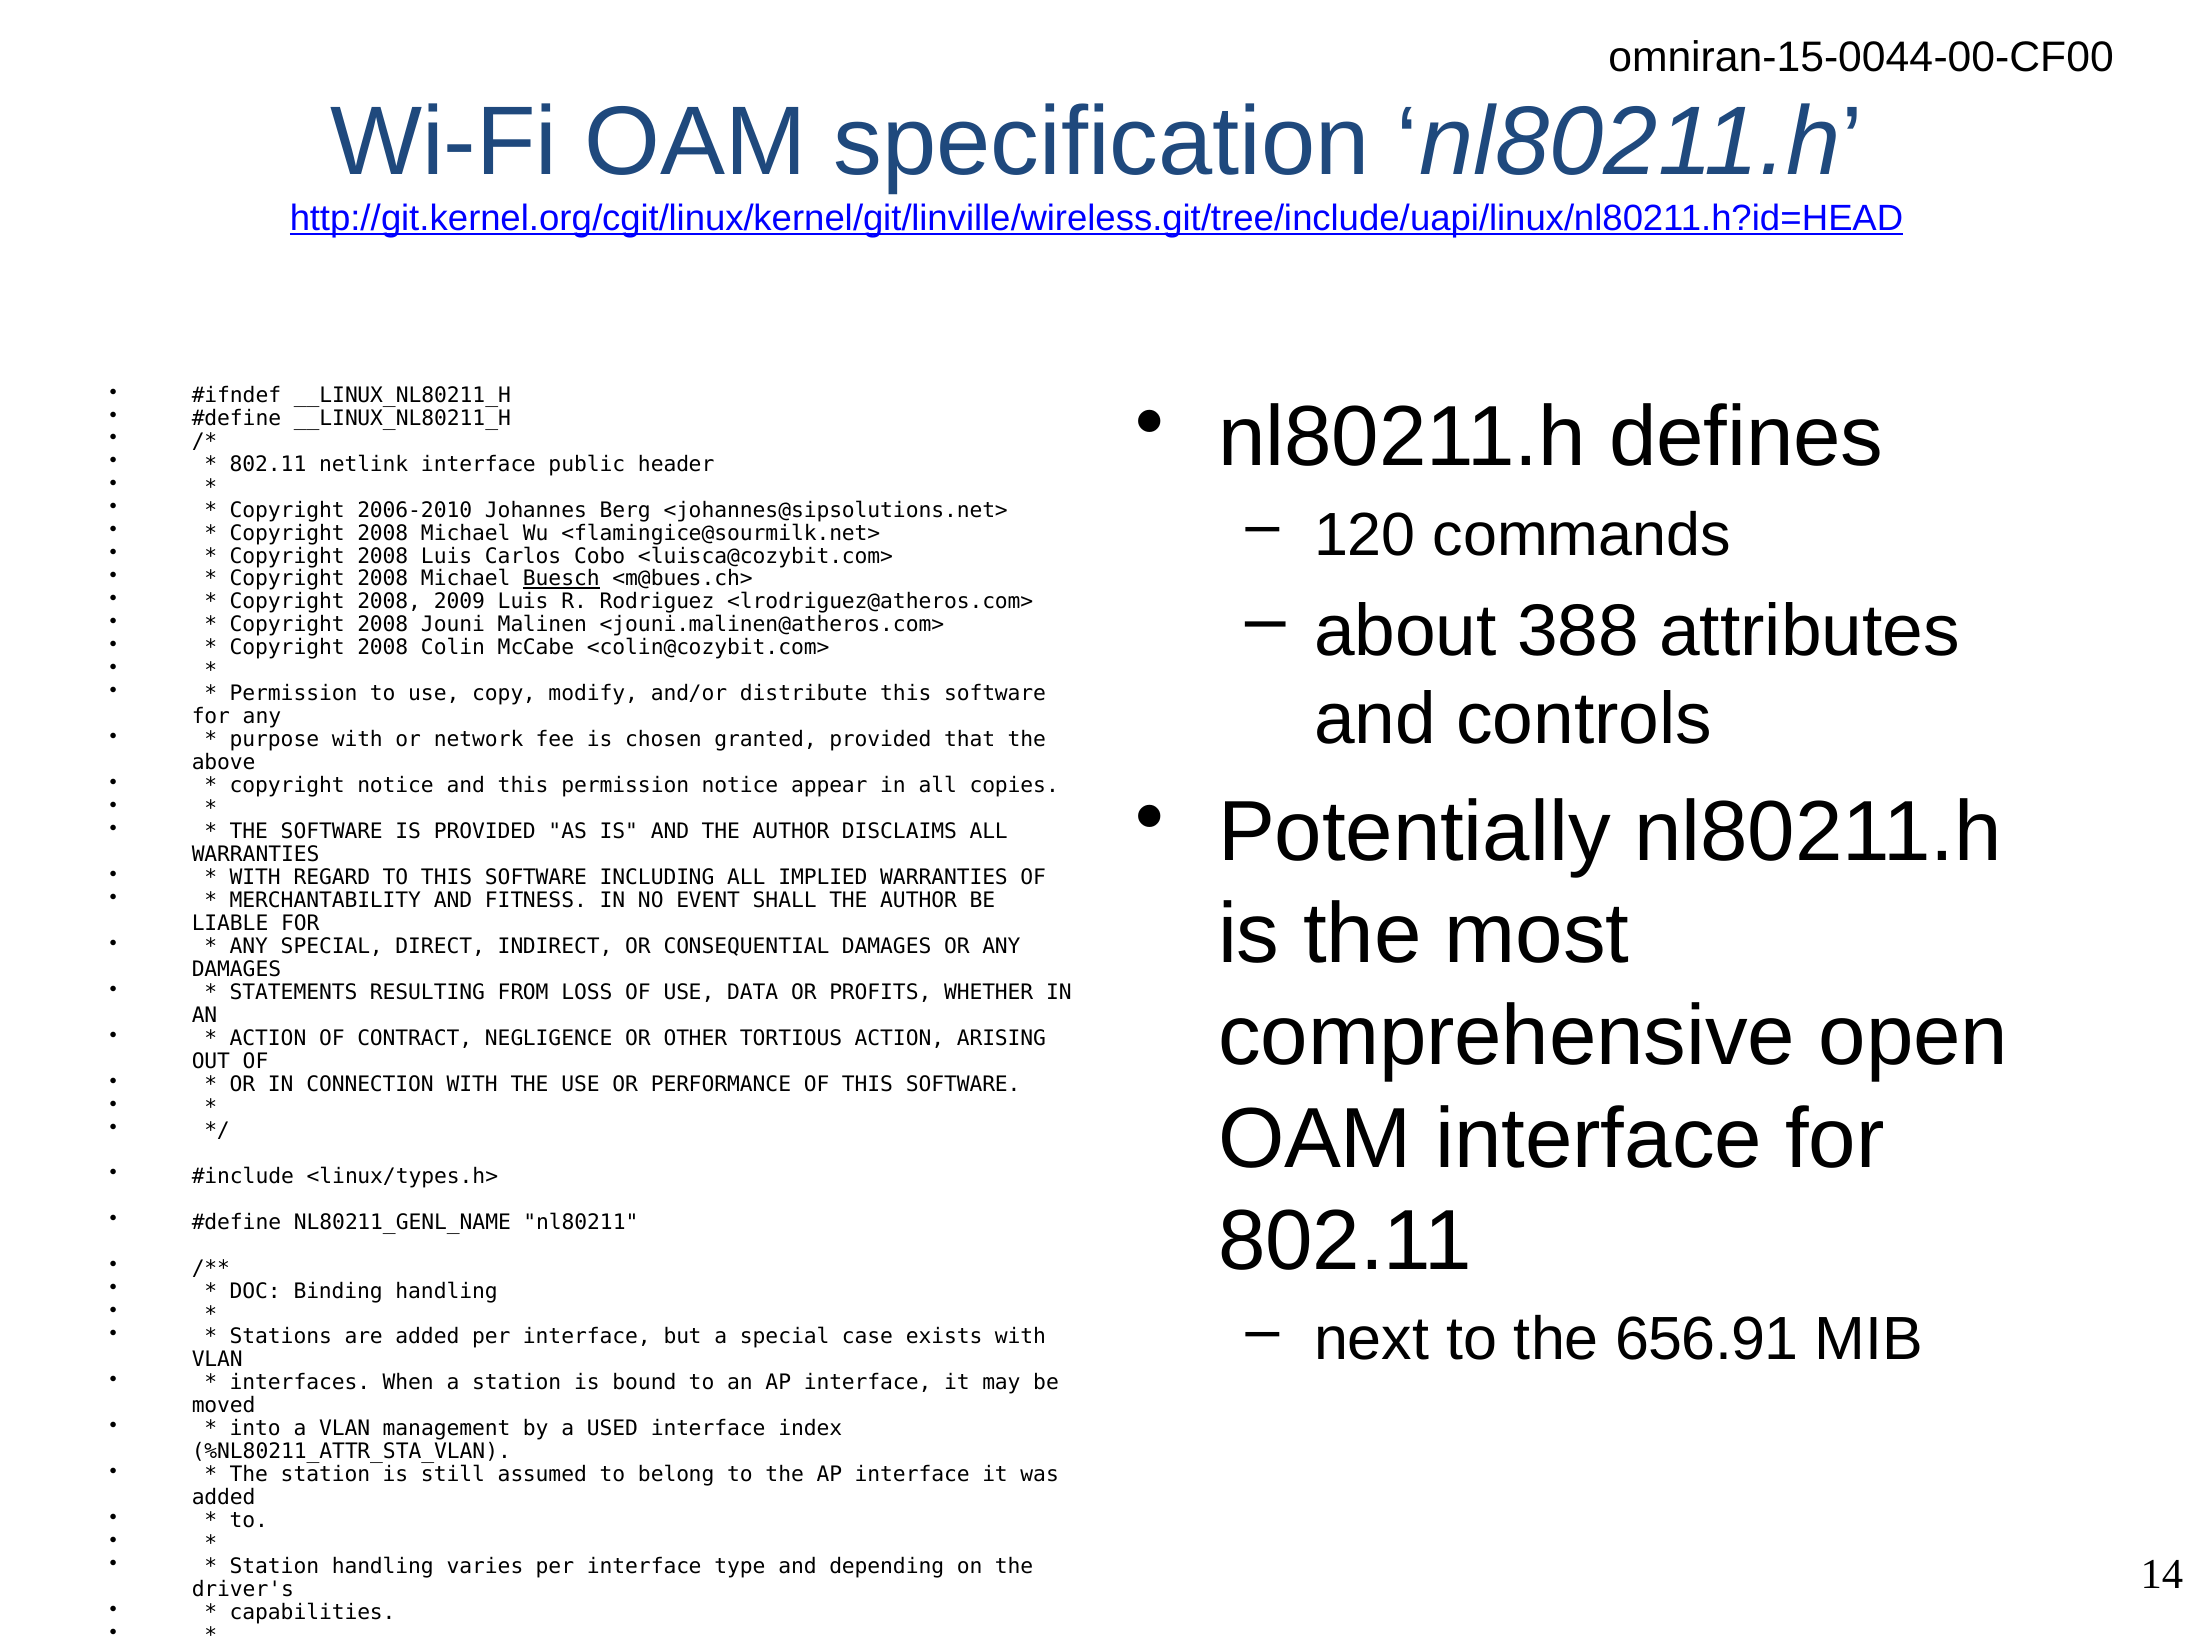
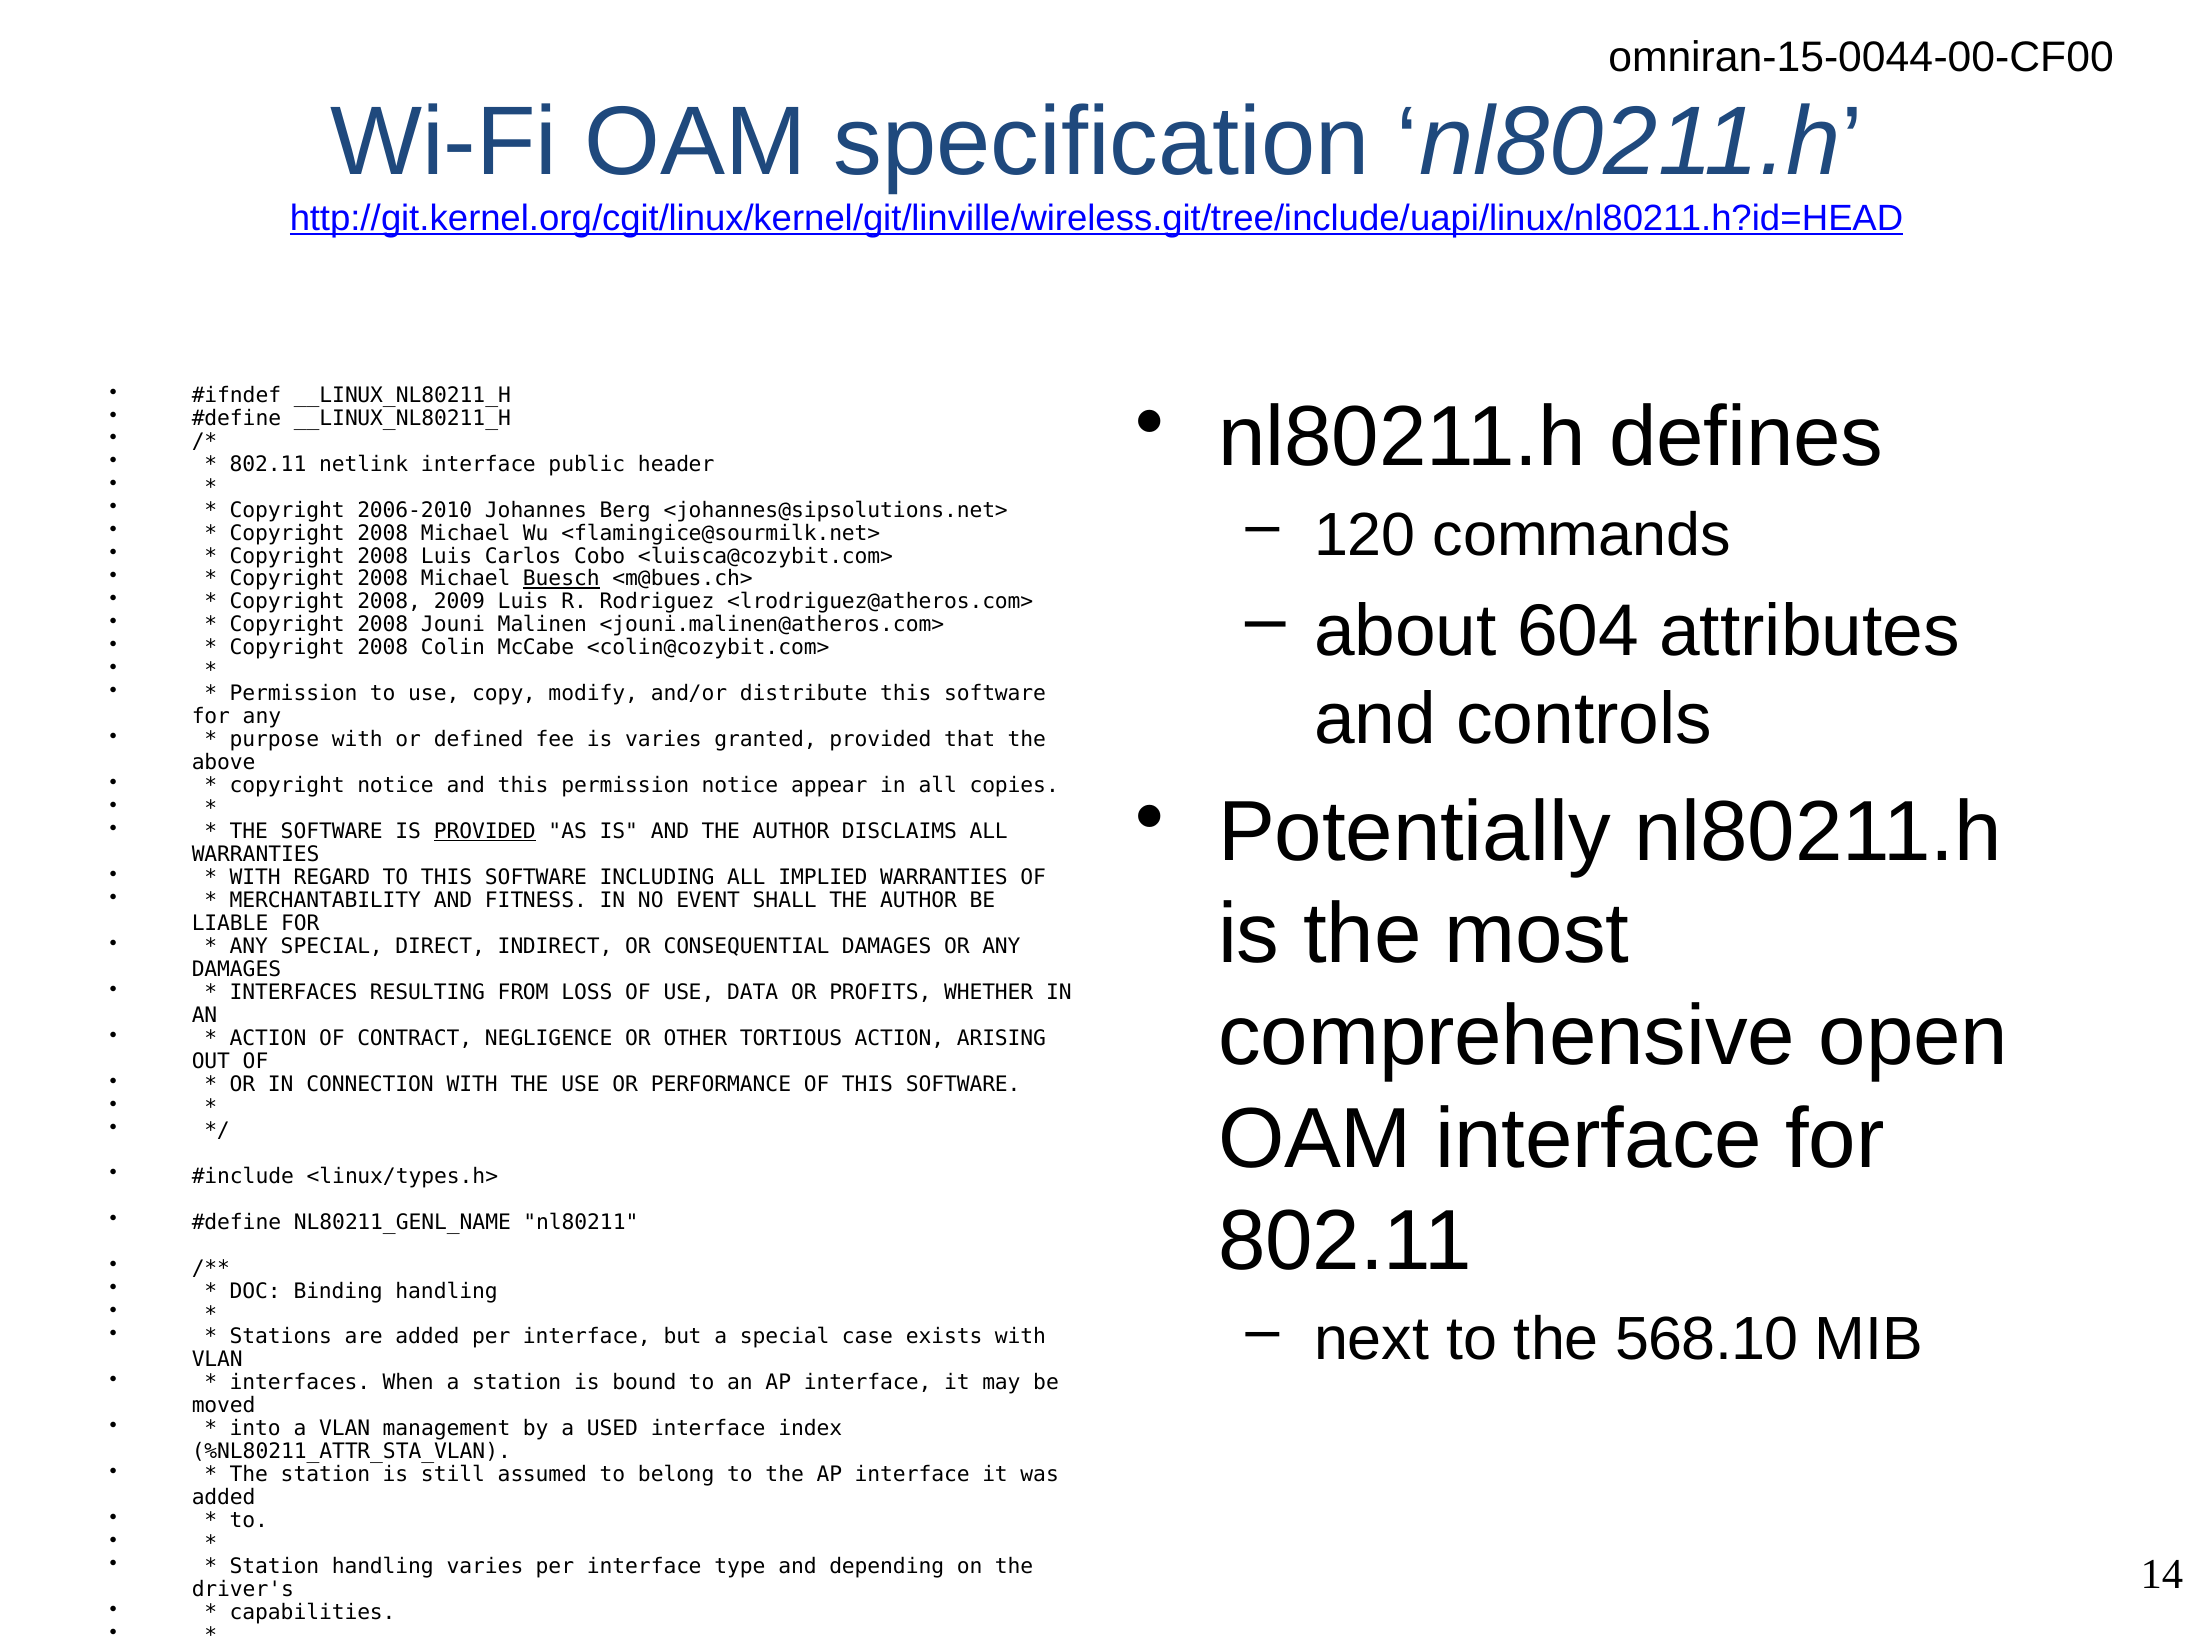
388: 388 -> 604 (1578, 631)
network: network -> defined (479, 740)
is chosen: chosen -> varies (663, 740)
PROVIDED underline: none -> present (485, 831)
STATEMENTS: STATEMENTS -> INTERFACES (294, 992)
656.91: 656.91 -> 568.10 (1707, 1340)
